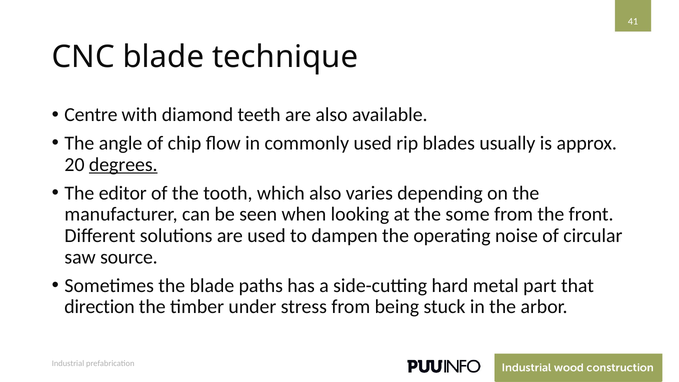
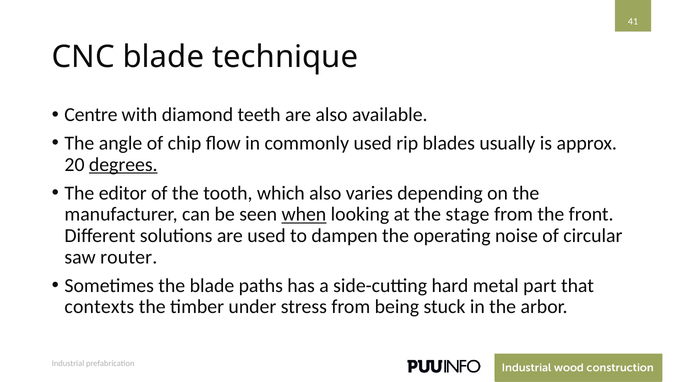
when underline: none -> present (304, 214)
some: some -> stage (467, 214)
source: source -> router (129, 257)
direction: direction -> contexts (99, 307)
